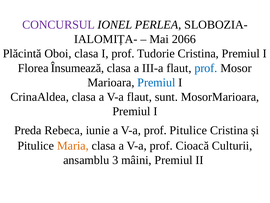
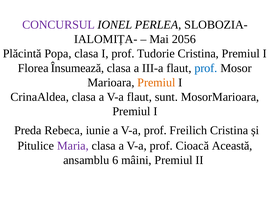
2066: 2066 -> 2056 (184, 39)
Oboi: Oboi -> Popa (58, 53)
Premiul colour: blue -> orange (156, 82)
prof Pitulice: Pitulice -> Freilich (188, 130)
Maria colour: orange -> purple (73, 145)
Culturii: Culturii -> Această (232, 145)
3: 3 -> 6 (115, 160)
